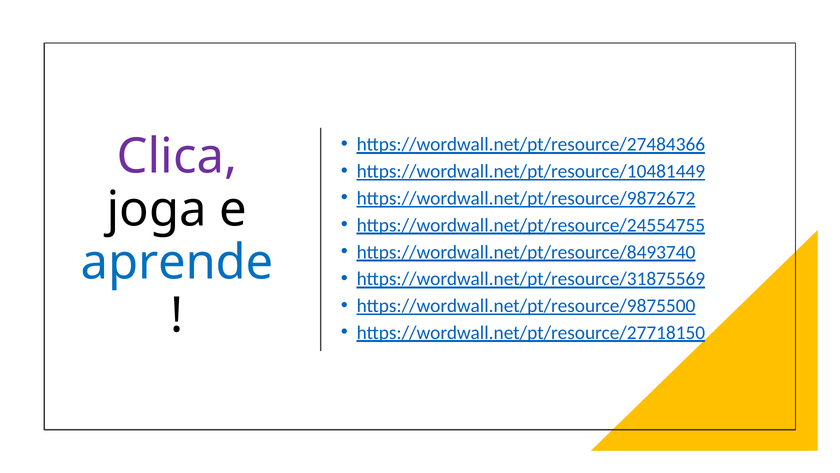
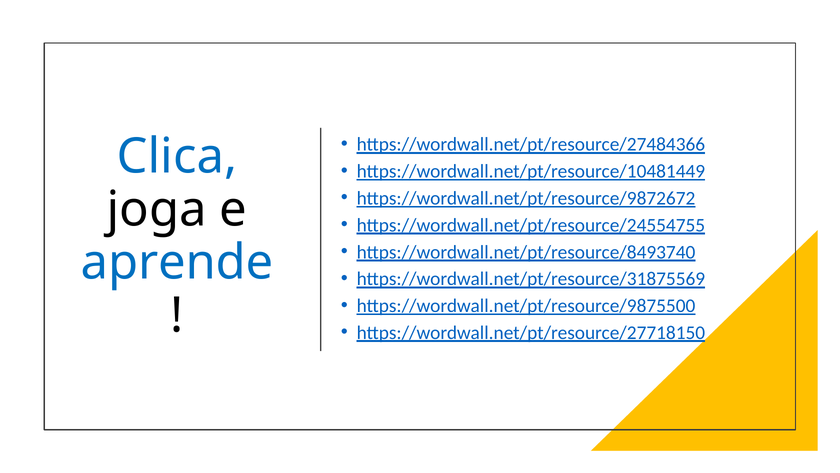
Clica colour: purple -> blue (177, 157)
